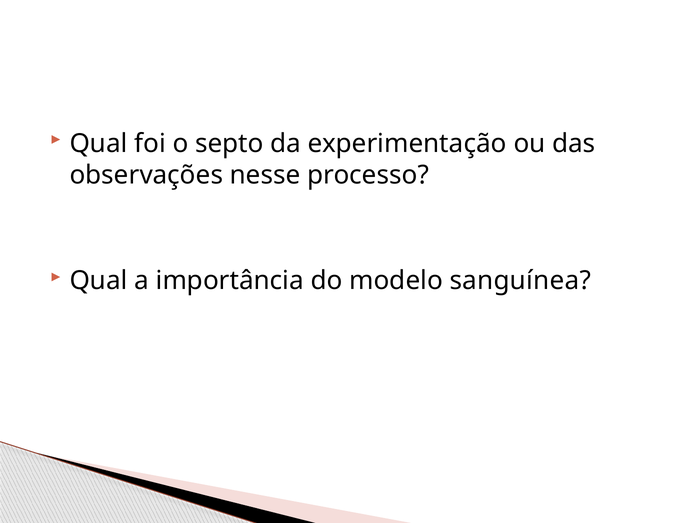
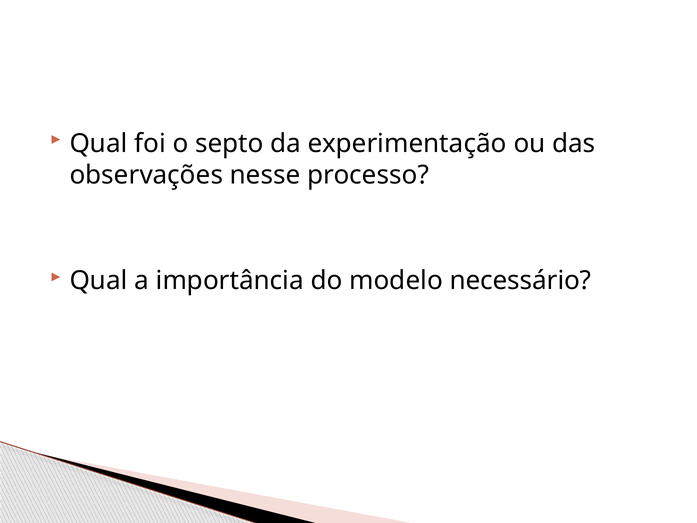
sanguínea: sanguínea -> necessário (520, 281)
